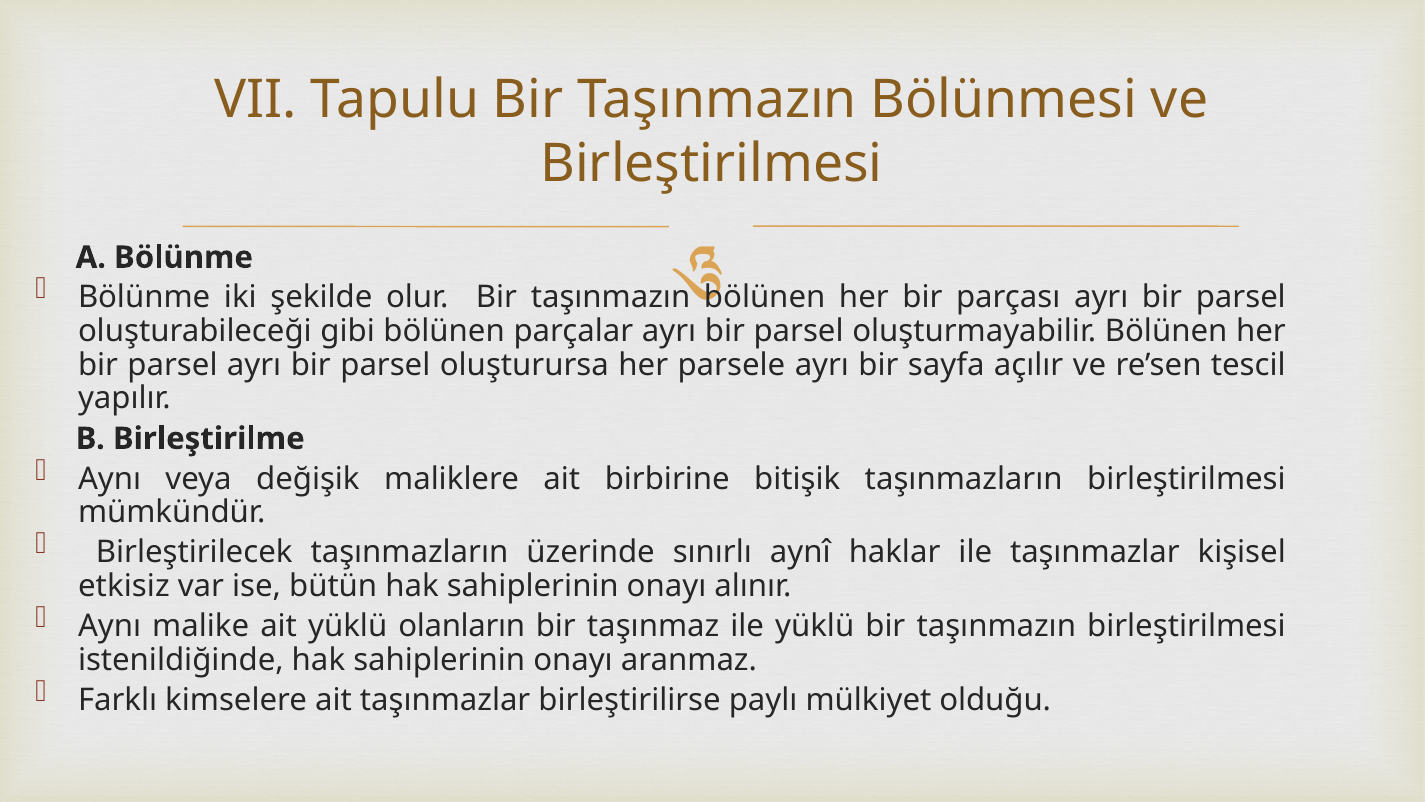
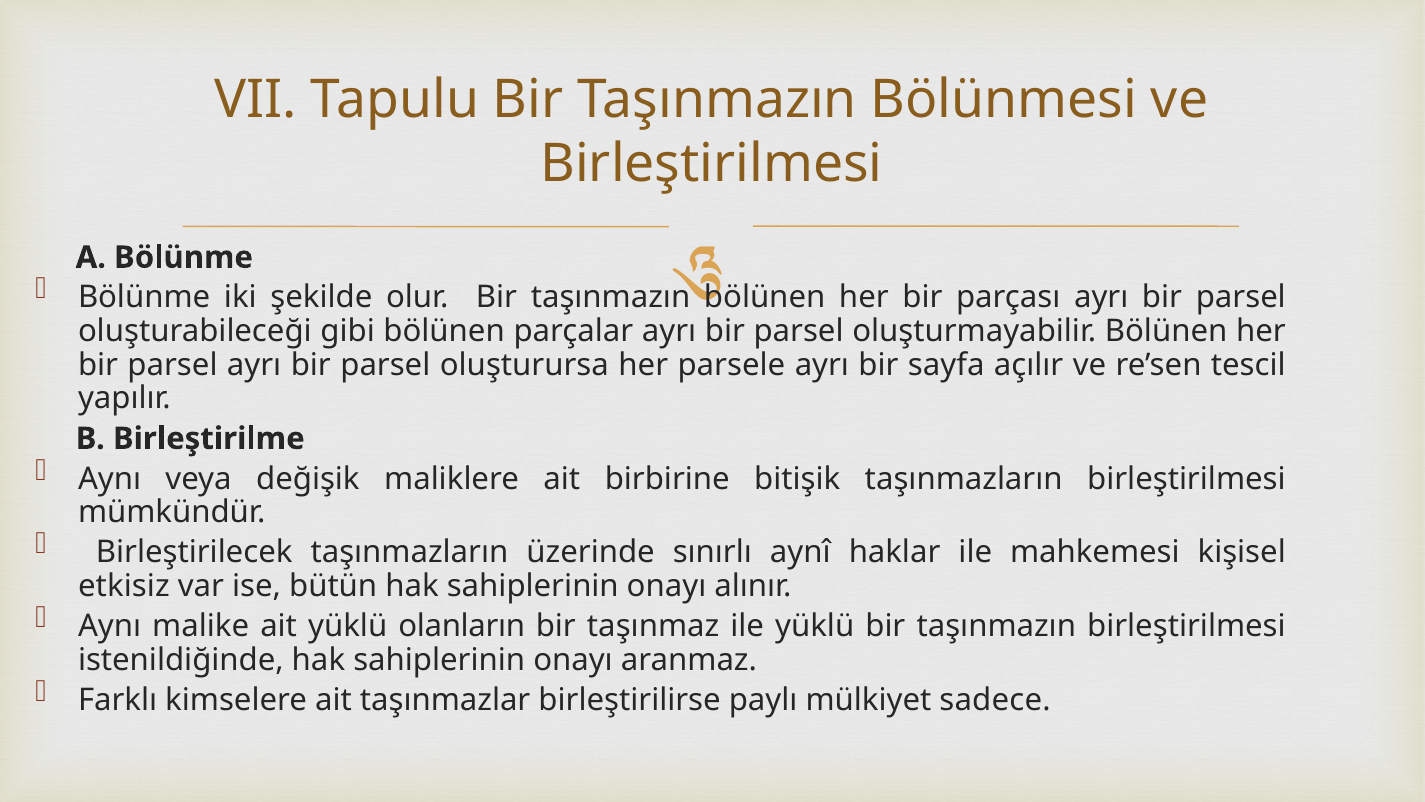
ile taşınmazlar: taşınmazlar -> mahkemesi (1095, 552)
olduğu: olduğu -> sadece (995, 700)
